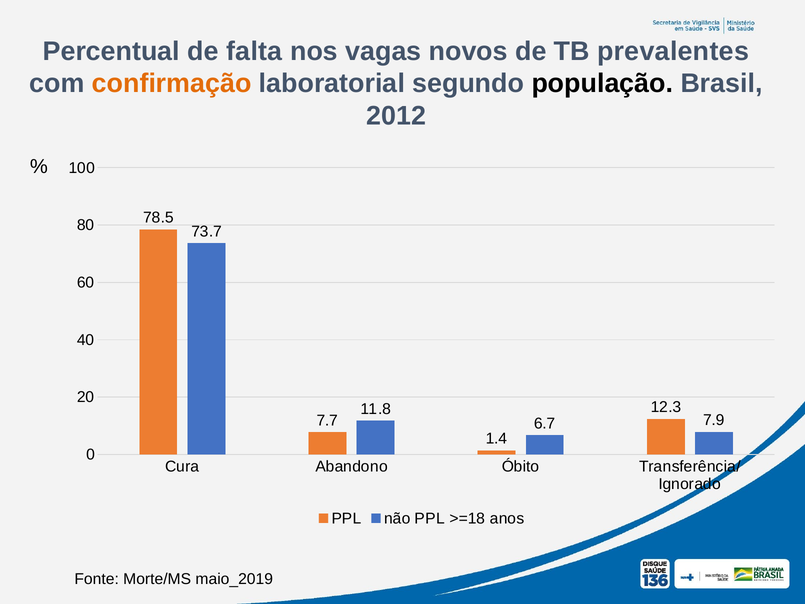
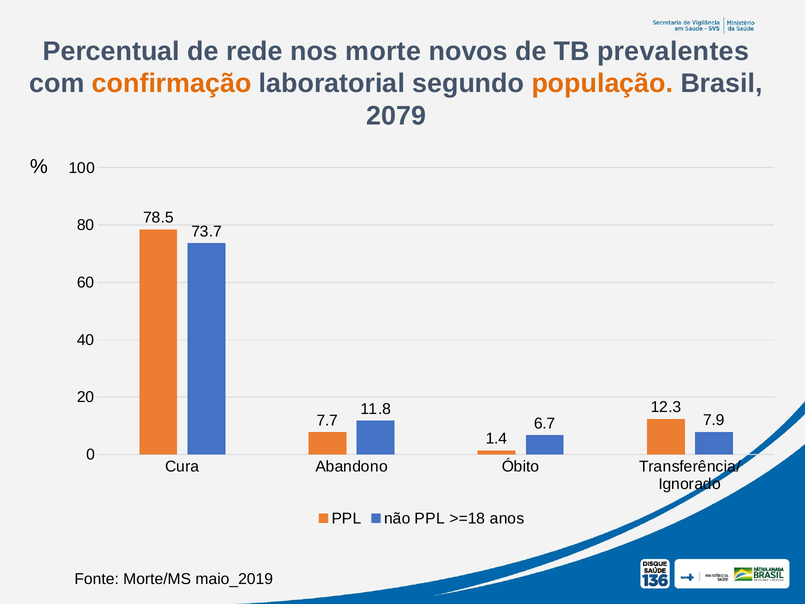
falta: falta -> rede (254, 51)
vagas: vagas -> morte (383, 51)
população colour: black -> orange (602, 83)
2012: 2012 -> 2079 (396, 116)
